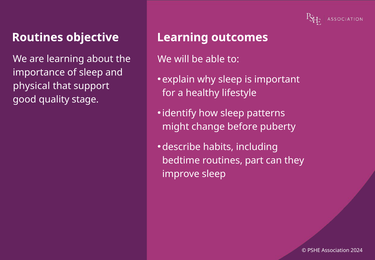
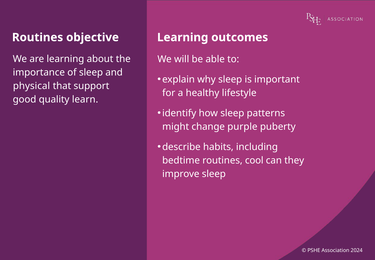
stage: stage -> learn (85, 99)
before: before -> purple (242, 126)
part: part -> cool (254, 160)
